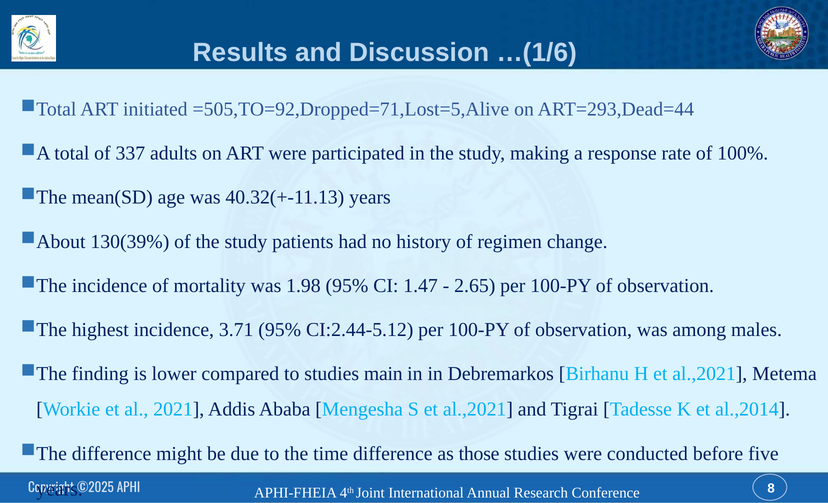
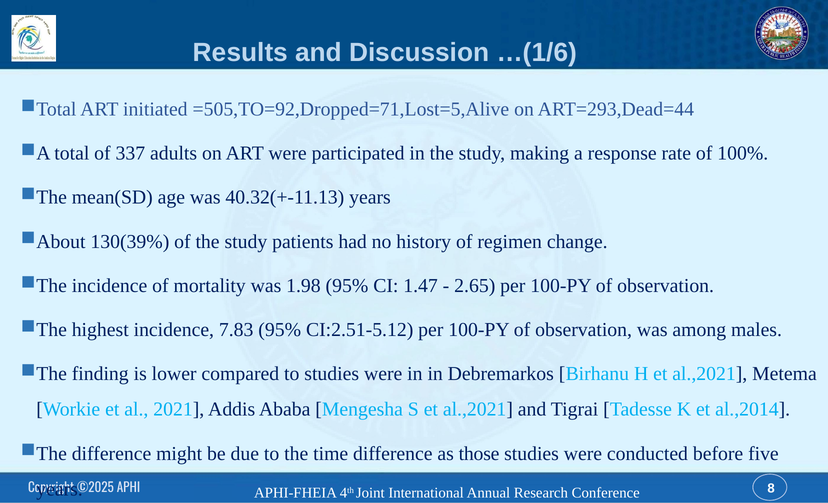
3.71: 3.71 -> 7.83 (236, 330)
CI:2.44-5.12: CI:2.44-5.12 -> CI:2.51-5.12 (360, 330)
to studies main: main -> were (383, 374)
